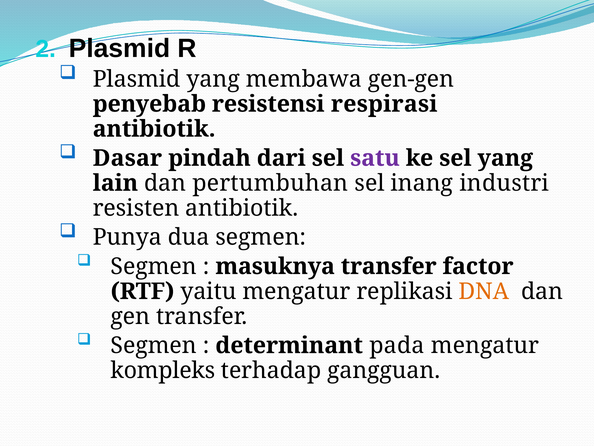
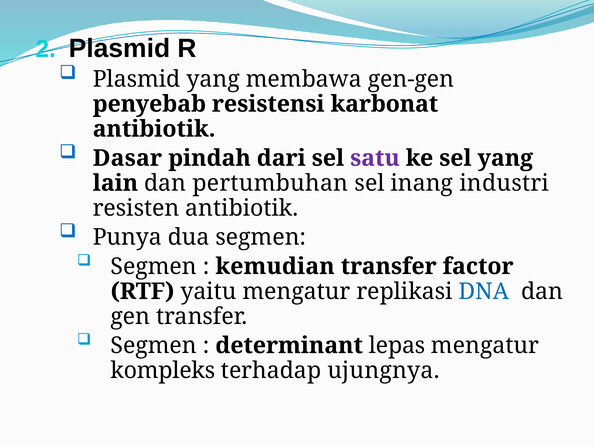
respirasi: respirasi -> karbonat (384, 104)
masuknya: masuknya -> kemudian (275, 266)
DNA colour: orange -> blue (484, 291)
pada: pada -> lepas (397, 345)
gangguan: gangguan -> ujungnya (383, 370)
